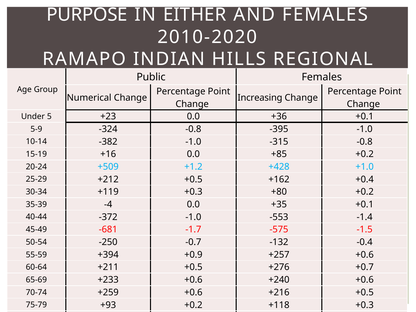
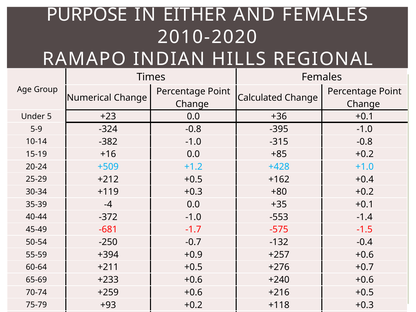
Public: Public -> Times (151, 77)
Increasing: Increasing -> Calculated (260, 98)
